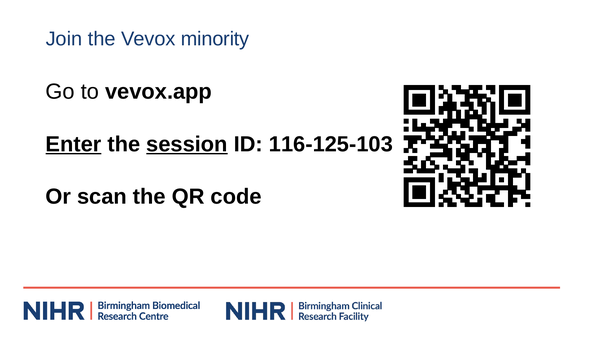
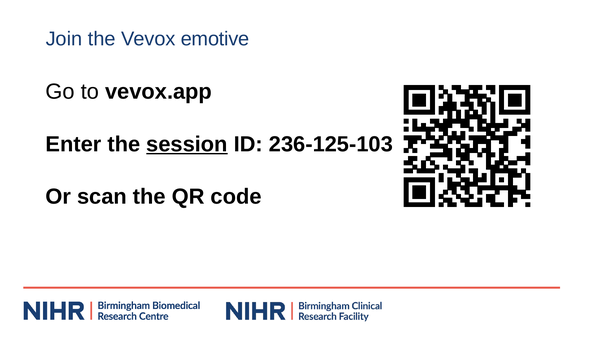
minority: minority -> emotive (215, 39)
Enter underline: present -> none (73, 144)
116-125-103: 116-125-103 -> 236-125-103 (331, 144)
